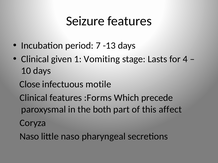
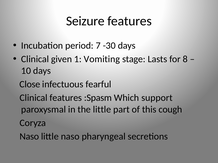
-13: -13 -> -30 (109, 46)
4: 4 -> 8 (185, 59)
motile: motile -> fearful (98, 85)
:Forms: :Forms -> :Spasm (98, 98)
precede: precede -> support (157, 98)
the both: both -> little (102, 110)
affect: affect -> cough (170, 110)
